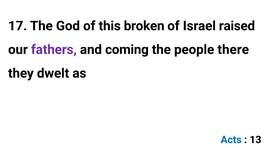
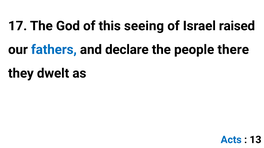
broken: broken -> seeing (144, 26)
fathers colour: purple -> blue (54, 50)
coming: coming -> declare (127, 50)
